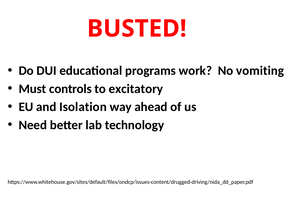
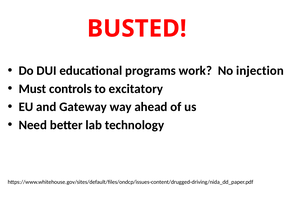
vomiting: vomiting -> injection (260, 71)
Isolation: Isolation -> Gateway (83, 107)
